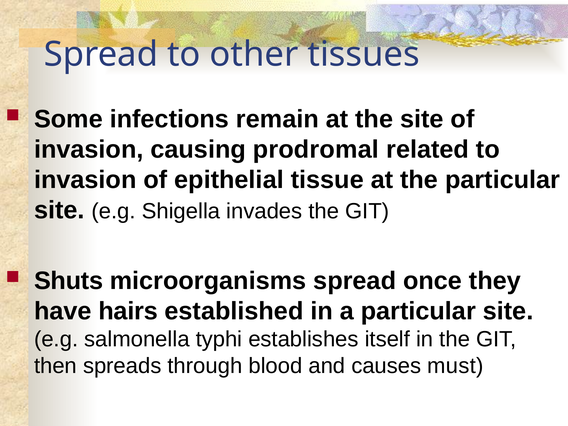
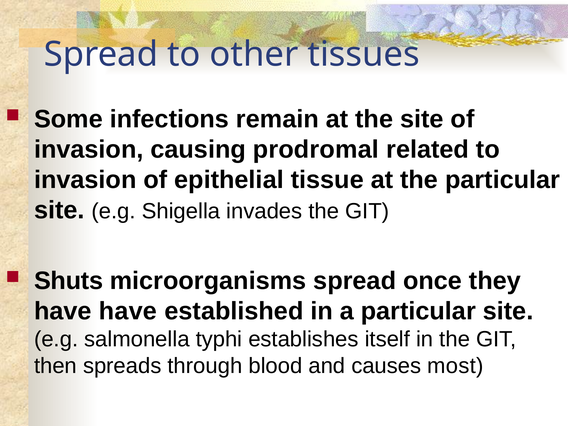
have hairs: hairs -> have (128, 311)
must: must -> most (455, 366)
